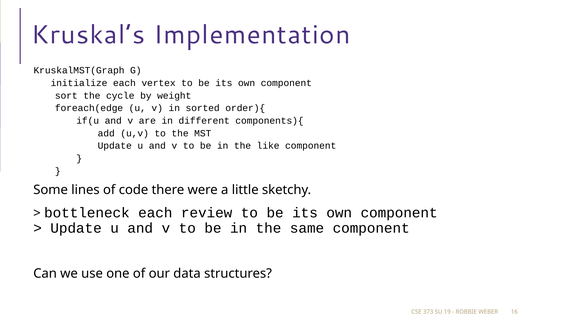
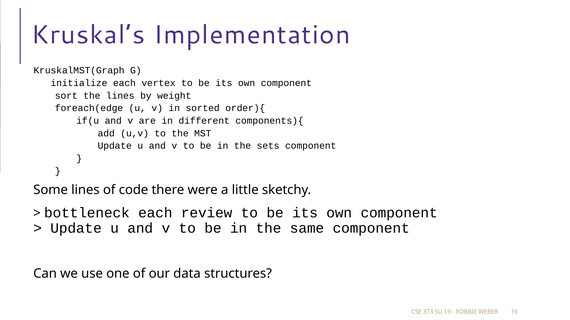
the cycle: cycle -> lines (120, 96)
like: like -> sets (268, 146)
